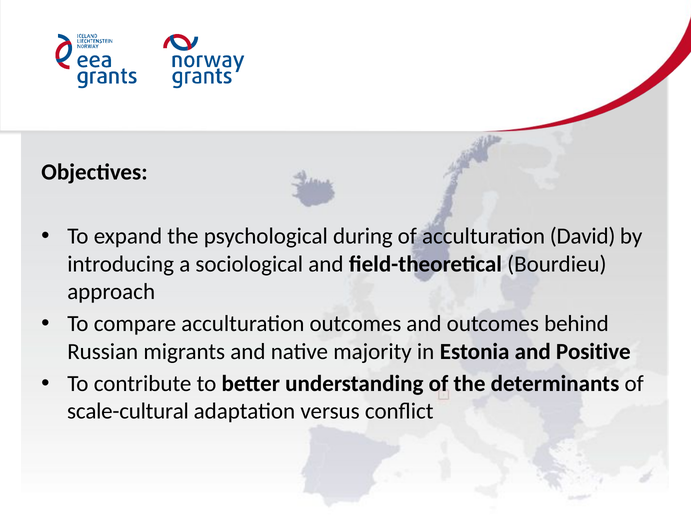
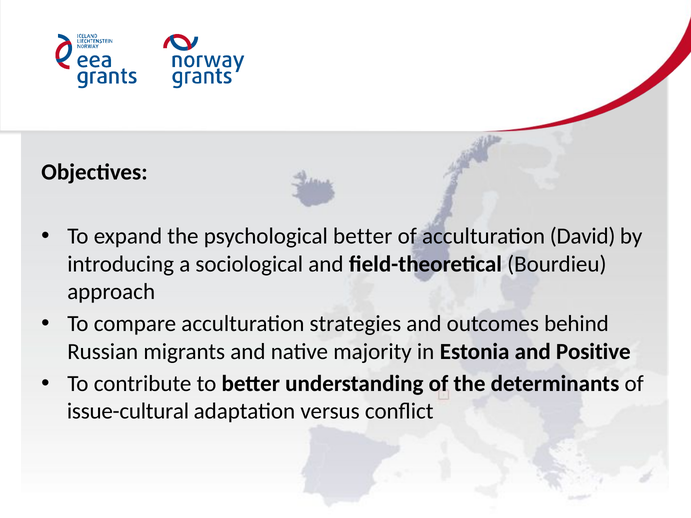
psychological during: during -> better (363, 236)
acculturation outcomes: outcomes -> strategies (355, 324)
scale-cultural: scale-cultural -> issue-cultural (128, 412)
